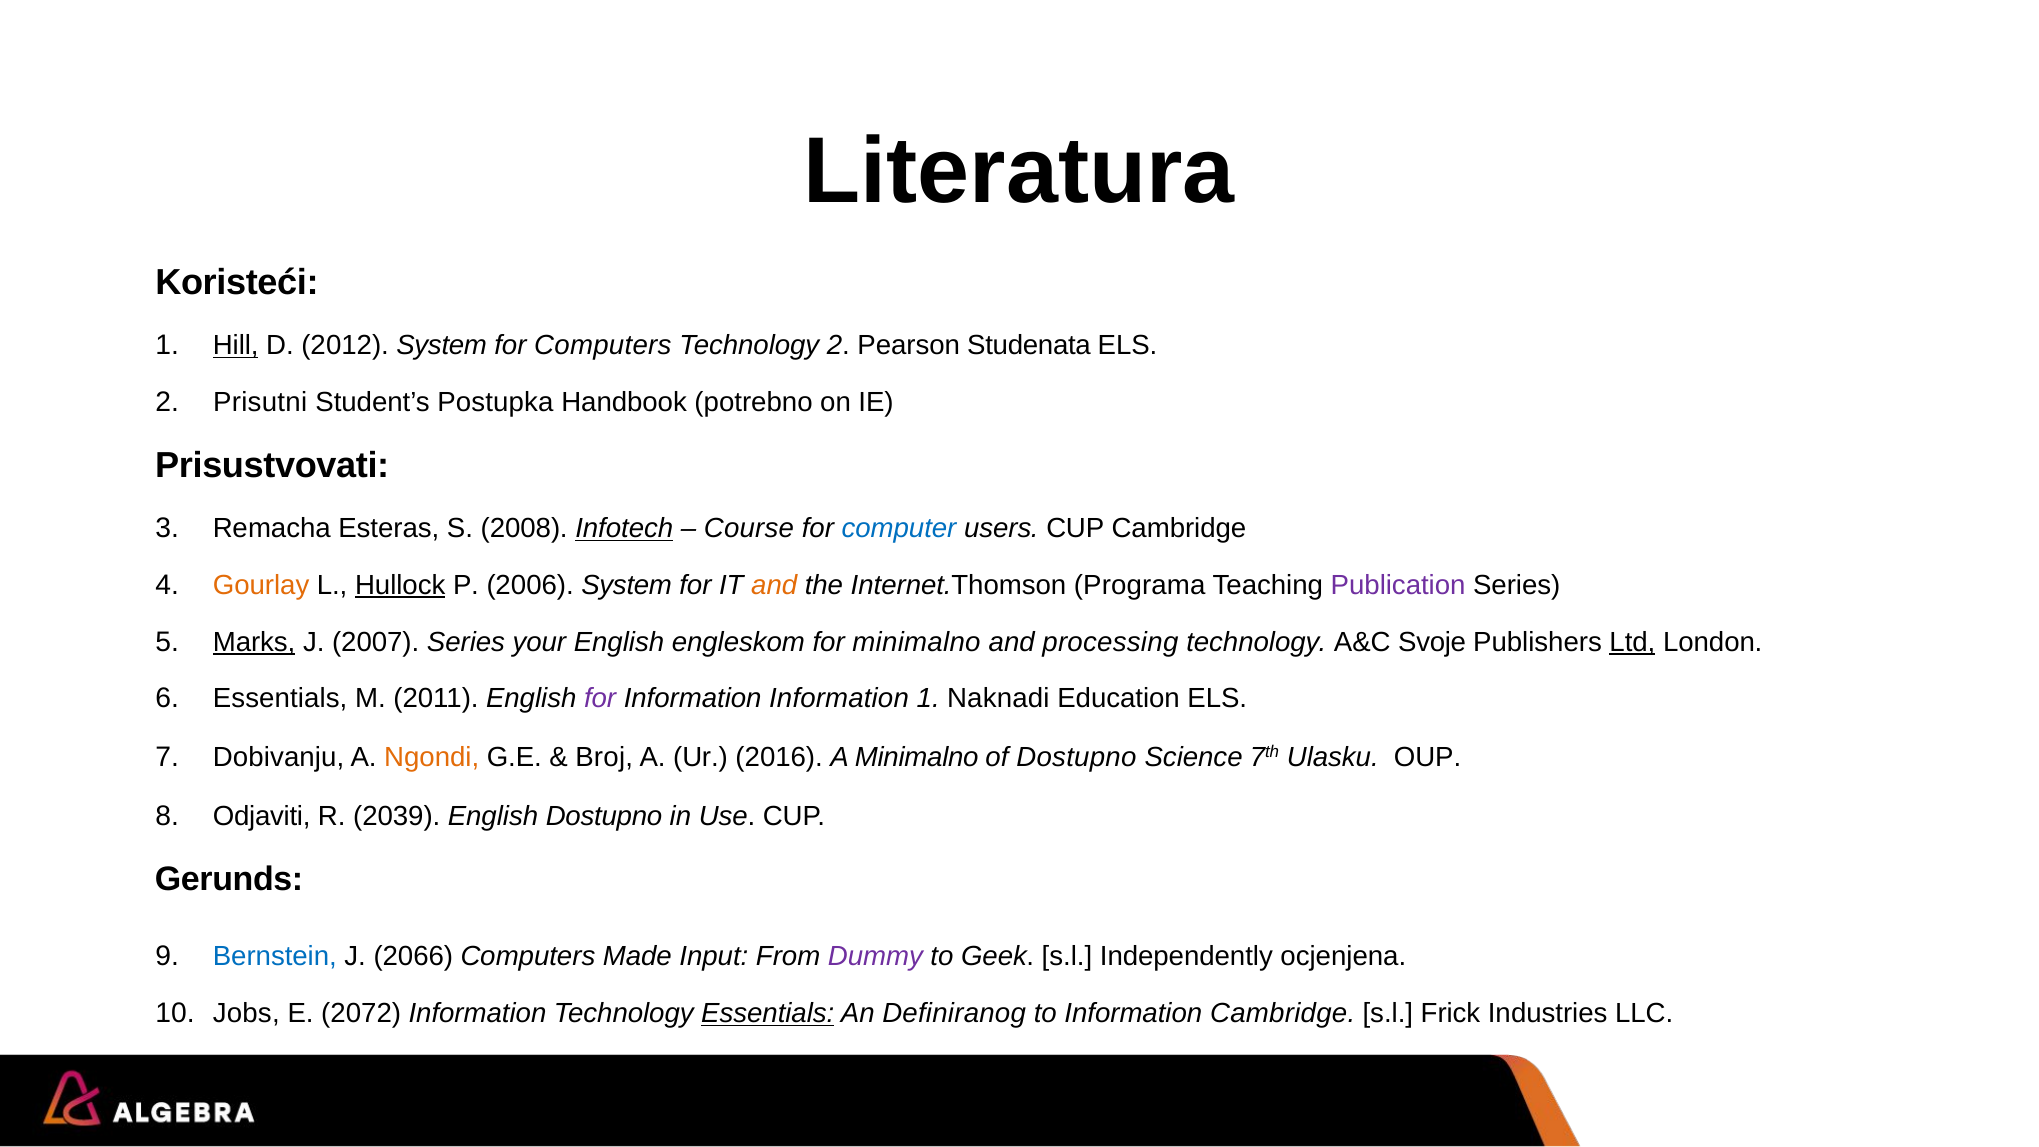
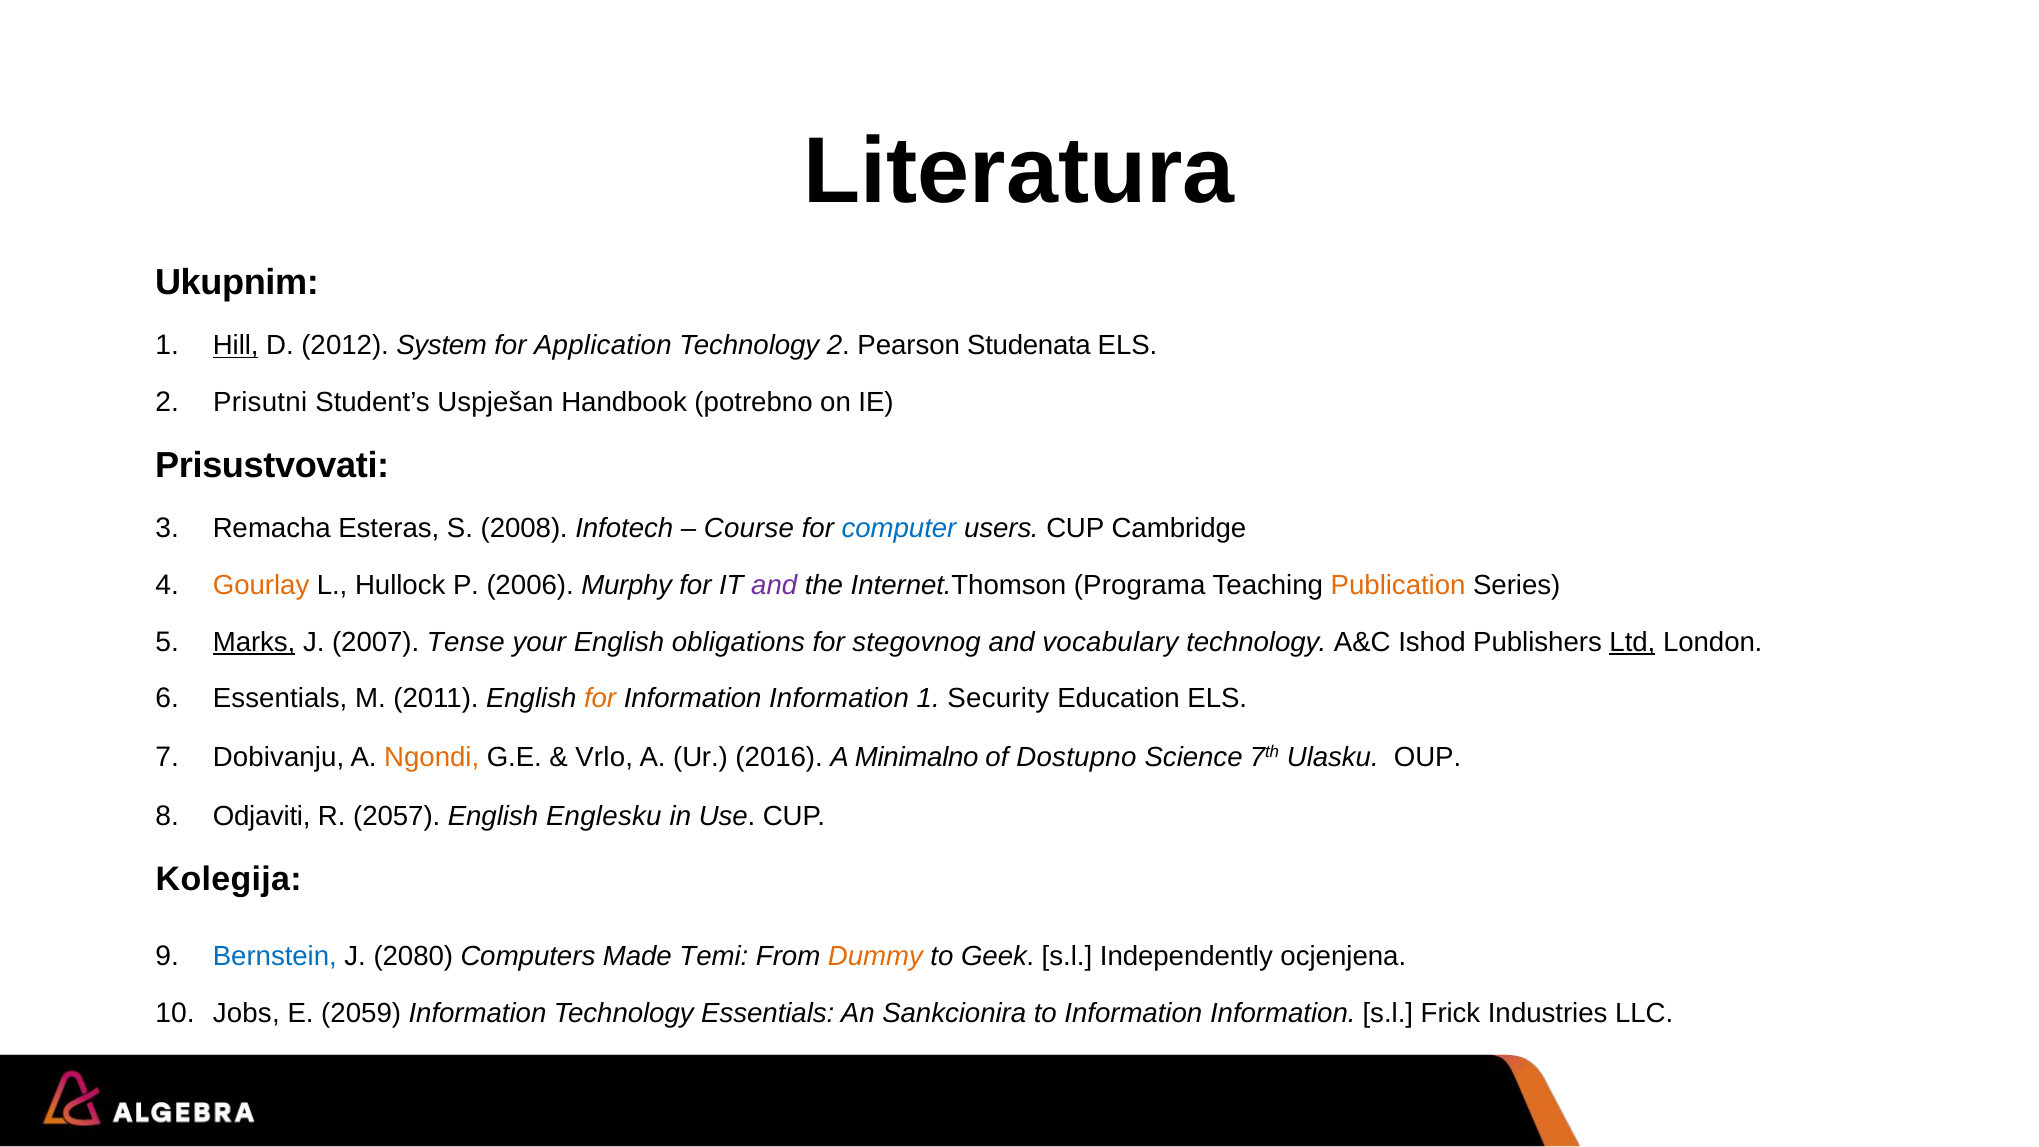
Koristeći: Koristeći -> Ukupnim (237, 282)
for Computers: Computers -> Application (603, 345)
Postupka: Postupka -> Uspješan (495, 402)
Infotech underline: present -> none (624, 529)
Hullock underline: present -> none (400, 585)
2006 System: System -> Murphy (627, 585)
and colour: orange -> purple (774, 585)
Publication colour: purple -> orange (1398, 585)
2007 Series: Series -> Tense (466, 642)
engleskom: engleskom -> obligations (738, 642)
for minimalno: minimalno -> stegovnog (917, 642)
processing: processing -> vocabulary (1110, 642)
Svoje: Svoje -> Ishod (1432, 642)
for colour: purple -> orange (600, 699)
Naknadi: Naknadi -> Security (998, 699)
Broj: Broj -> Vrlo (604, 757)
2039: 2039 -> 2057 (397, 816)
English Dostupno: Dostupno -> Englesku (604, 816)
Gerunds: Gerunds -> Kolegija (229, 880)
2066: 2066 -> 2080 (413, 957)
Input: Input -> Temi (714, 957)
Dummy colour: purple -> orange (875, 957)
2072: 2072 -> 2059 (361, 1013)
Essentials underline: present -> none (768, 1013)
Definiranog: Definiranog -> Sankcionira (954, 1013)
to Information Cambridge: Cambridge -> Information (1283, 1013)
